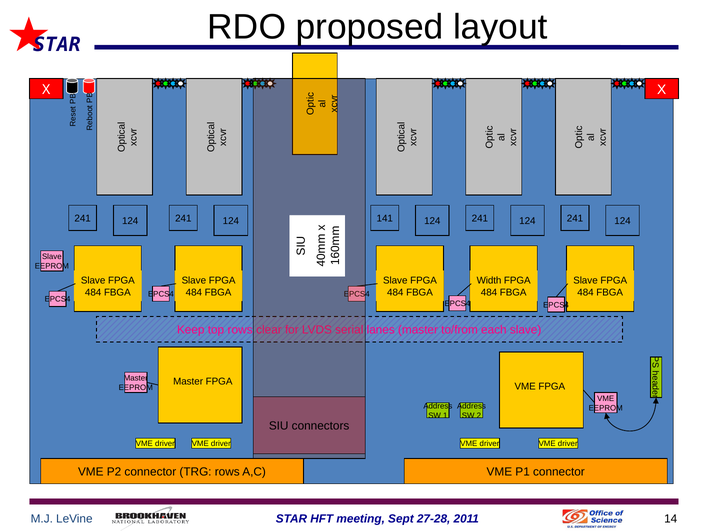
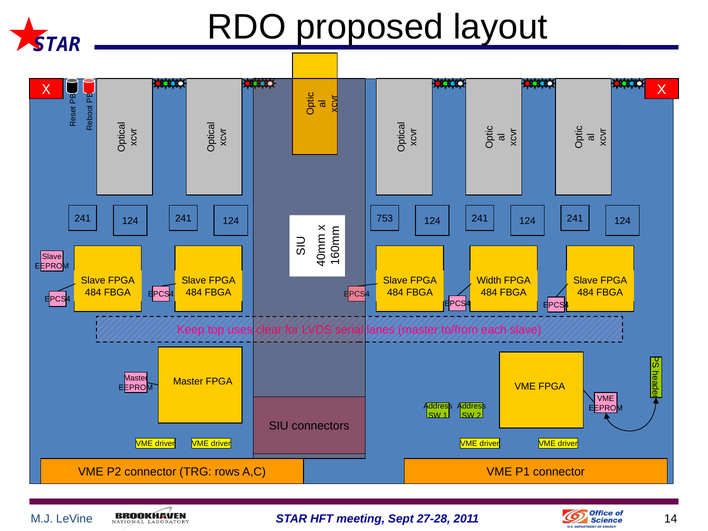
141: 141 -> 753 (385, 218)
top rows: rows -> uses (240, 330)
